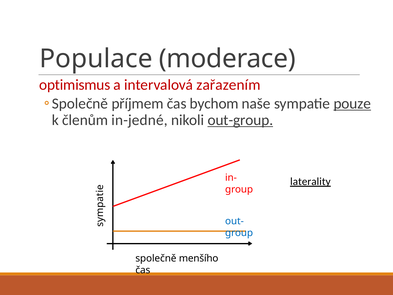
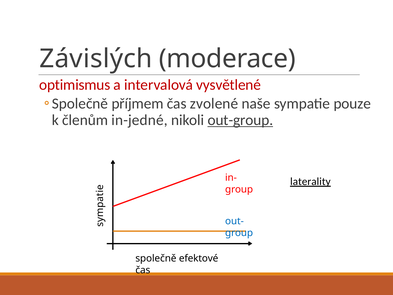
Populace: Populace -> Závislých (96, 59)
zařazením: zařazením -> vysvětlené (229, 85)
bychom: bychom -> zvolené (214, 103)
pouze underline: present -> none (352, 103)
menšího: menšího -> efektové (199, 258)
